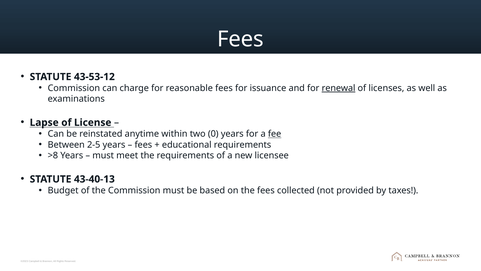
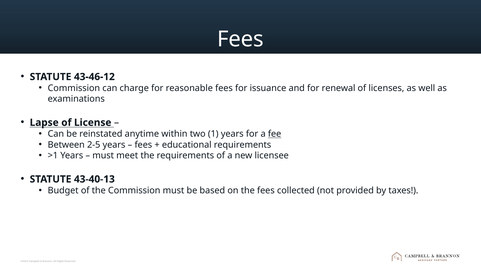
43-53-12: 43-53-12 -> 43-46-12 (94, 77)
renewal underline: present -> none (339, 88)
0: 0 -> 1 (213, 134)
>8: >8 -> >1 (53, 155)
